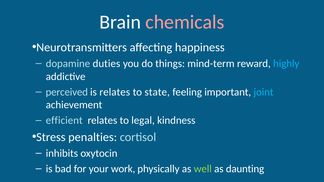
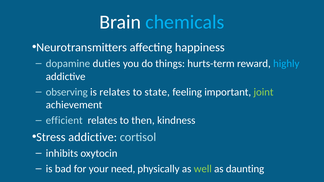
chemicals colour: pink -> light blue (185, 22)
mind-term: mind-term -> hurts-term (211, 64)
perceived: perceived -> observing (67, 92)
joint colour: light blue -> light green (264, 92)
legal: legal -> then (143, 121)
Stress penalties: penalties -> addictive (93, 137)
work: work -> need (123, 169)
